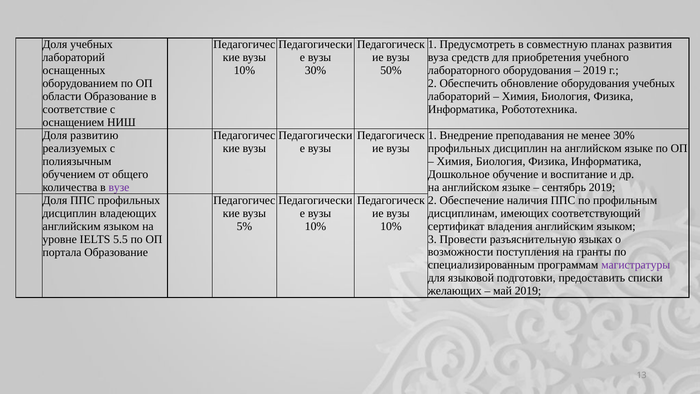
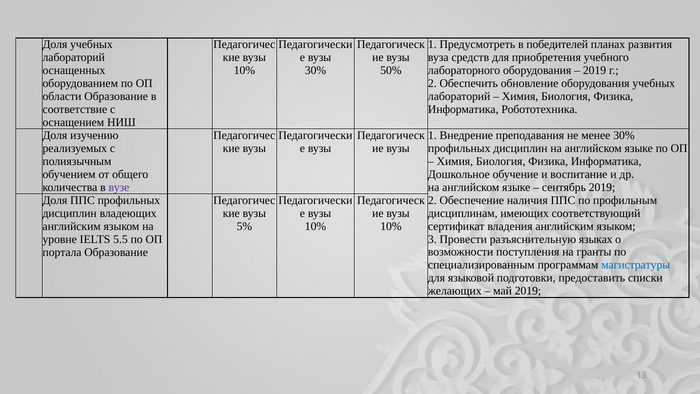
совместную: совместную -> победителей (557, 45)
развитию: развитию -> изучению (94, 135)
магистратуры colour: purple -> blue (636, 265)
